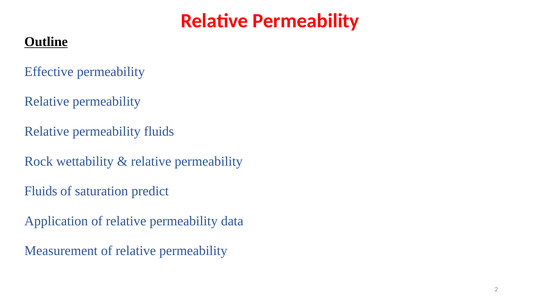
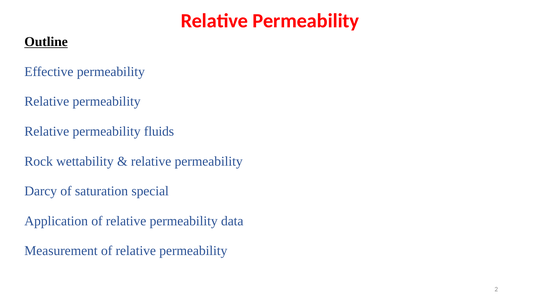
Fluids: Fluids -> Darcy (41, 191)
predict: predict -> special (150, 191)
